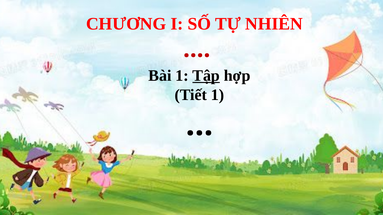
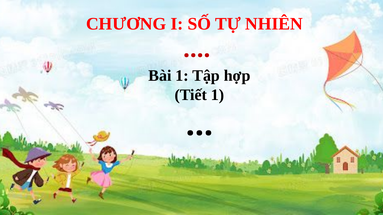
Tập underline: present -> none (206, 76)
